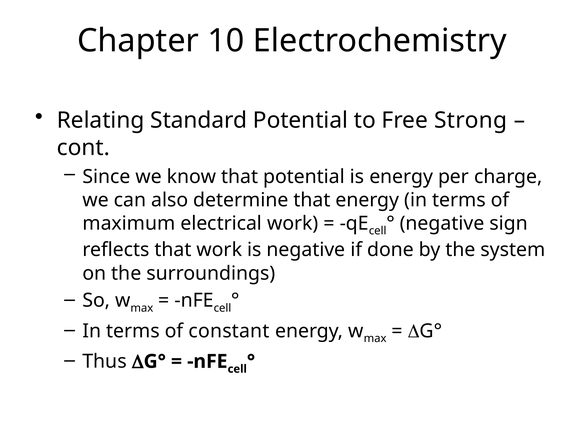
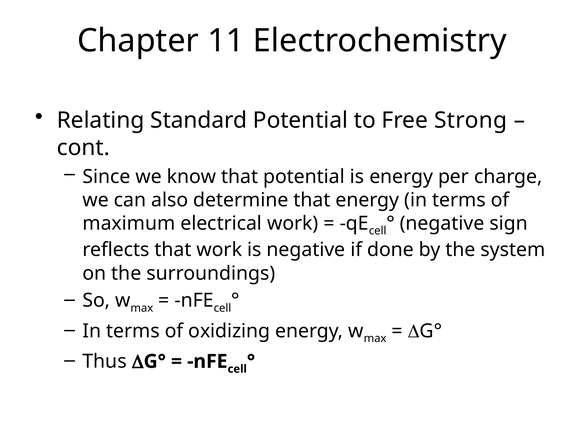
10: 10 -> 11 (226, 41)
constant: constant -> oxidizing (229, 331)
